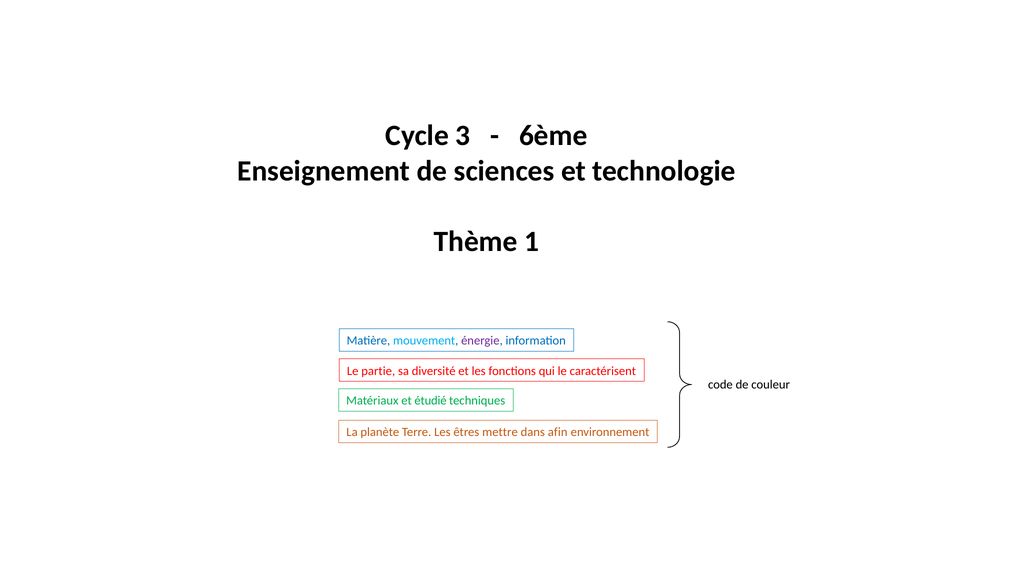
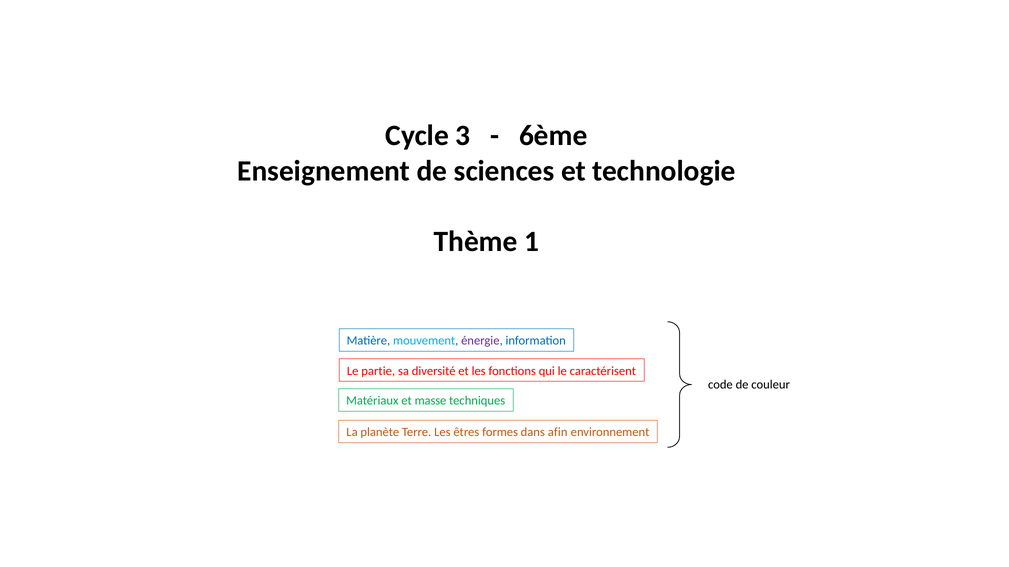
étudié: étudié -> masse (431, 401)
mettre: mettre -> formes (500, 433)
